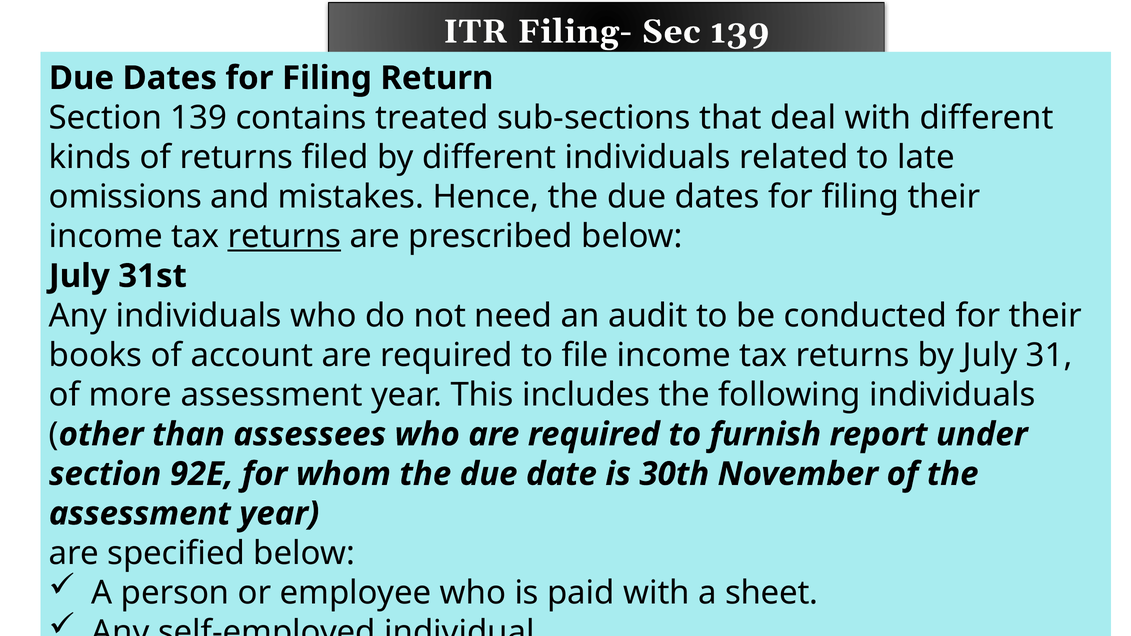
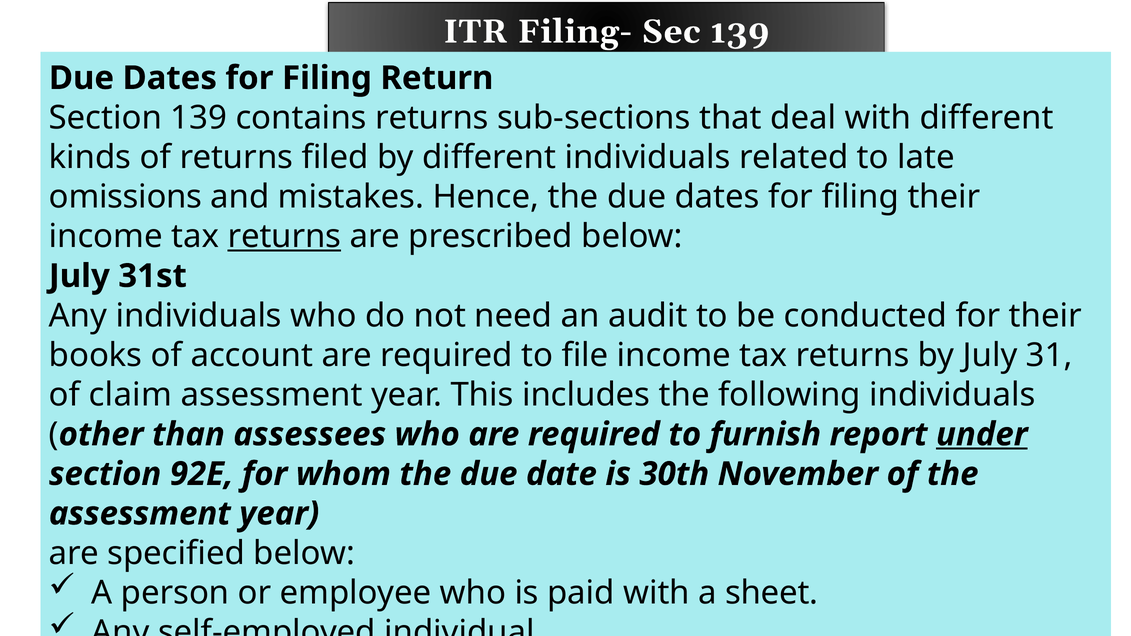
contains treated: treated -> returns (432, 118)
more: more -> claim (130, 395)
under underline: none -> present (982, 435)
